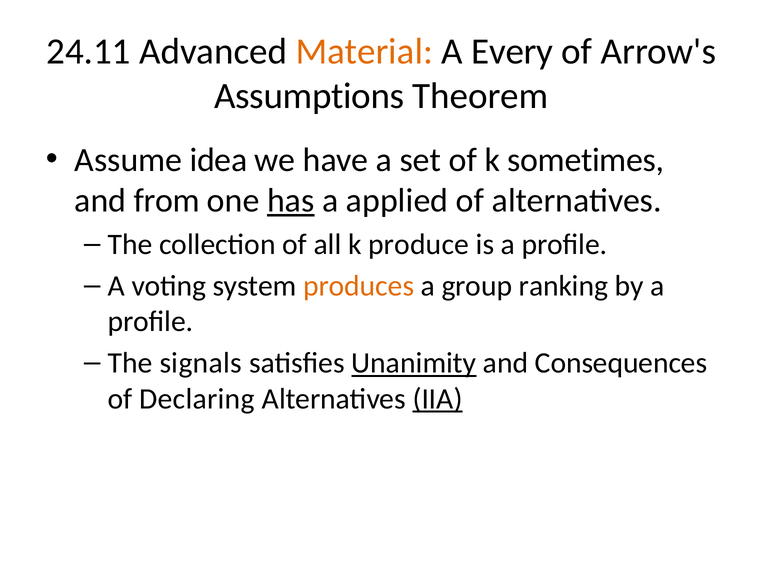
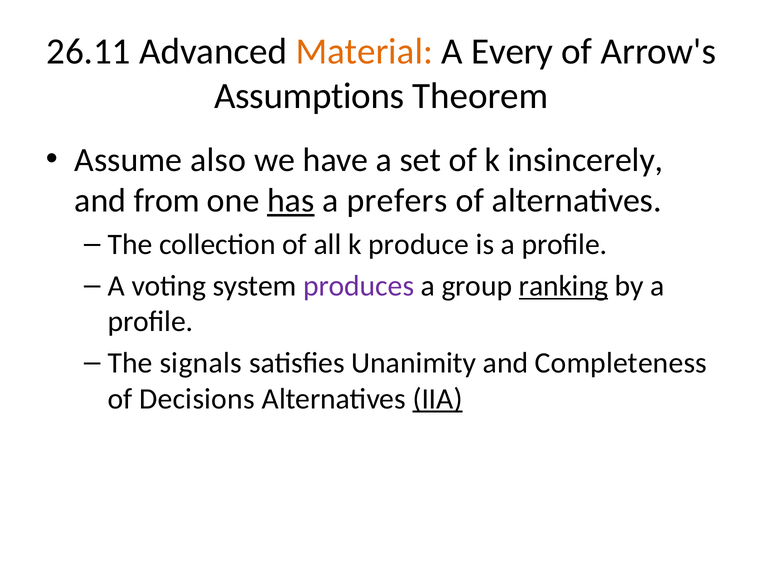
24.11: 24.11 -> 26.11 (89, 52)
idea: idea -> also (218, 160)
sometimes: sometimes -> insincerely (586, 160)
applied: applied -> prefers (397, 201)
produces colour: orange -> purple (359, 286)
ranking underline: none -> present (563, 286)
Unanimity underline: present -> none (414, 363)
Consequences: Consequences -> Completeness (621, 363)
Declaring: Declaring -> Decisions (197, 399)
